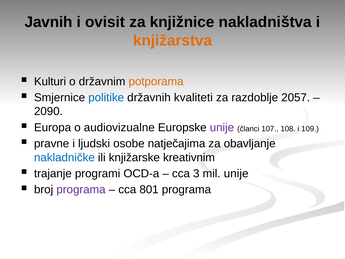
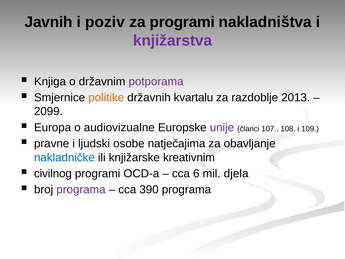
ovisit: ovisit -> poziv (105, 22)
za knjižnice: knjižnice -> programi (182, 22)
knjižarstva colour: orange -> purple (173, 41)
Kulturi: Kulturi -> Knjiga (50, 81)
potporama colour: orange -> purple (156, 81)
politike colour: blue -> orange (106, 98)
kvaliteti: kvaliteti -> kvartalu (193, 98)
2057: 2057 -> 2013 (296, 98)
2090: 2090 -> 2099 (48, 111)
trajanje: trajanje -> civilnog (53, 173)
3: 3 -> 6 (196, 173)
mil unije: unije -> djela (236, 173)
801: 801 -> 390 (149, 189)
